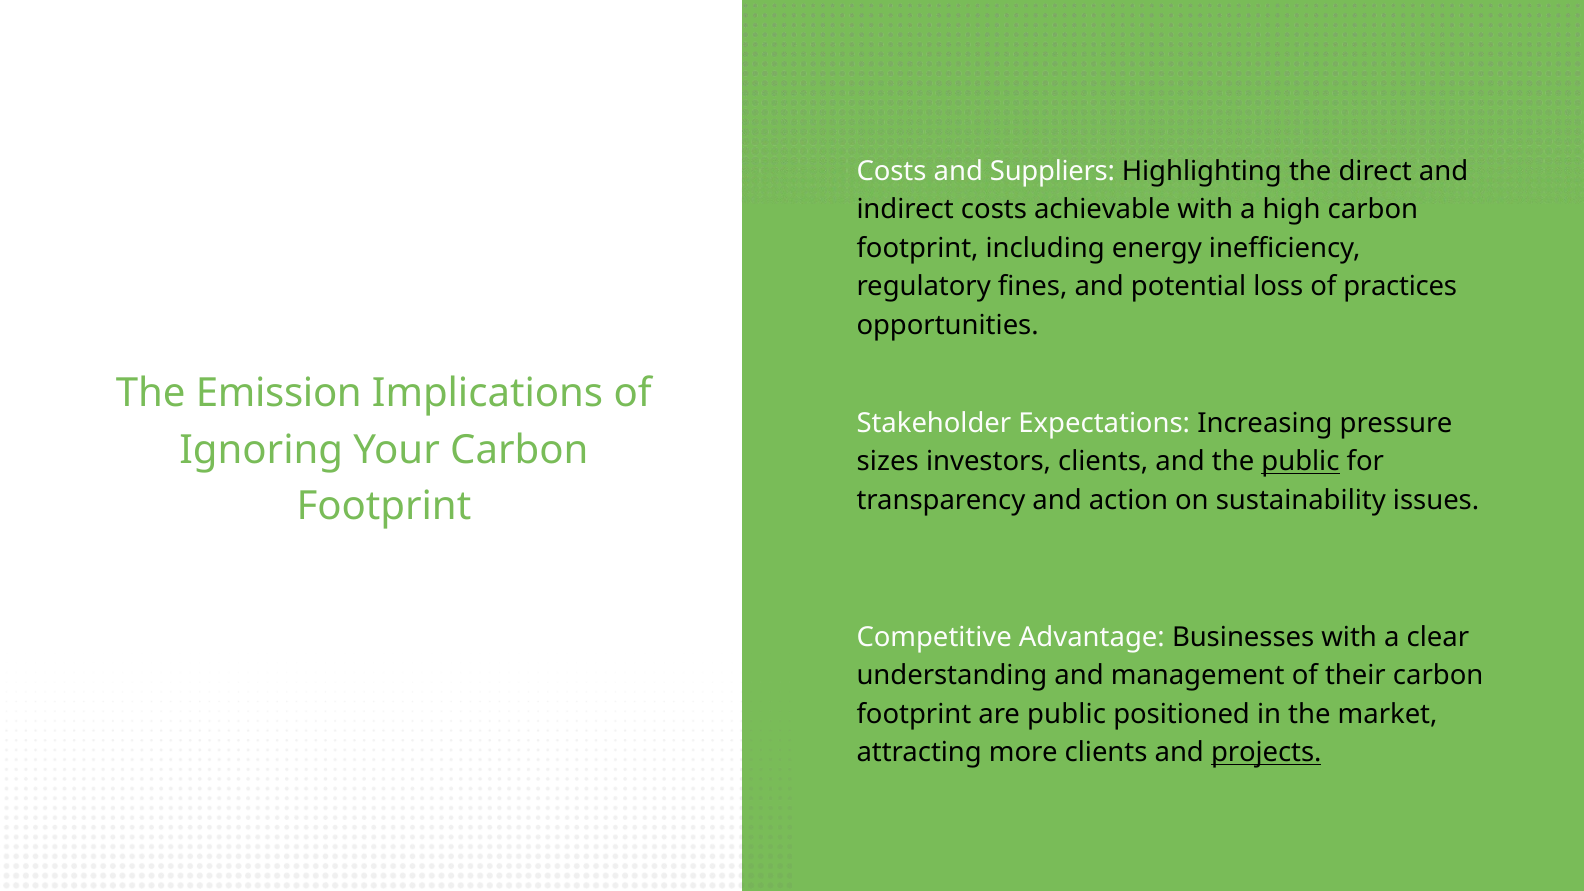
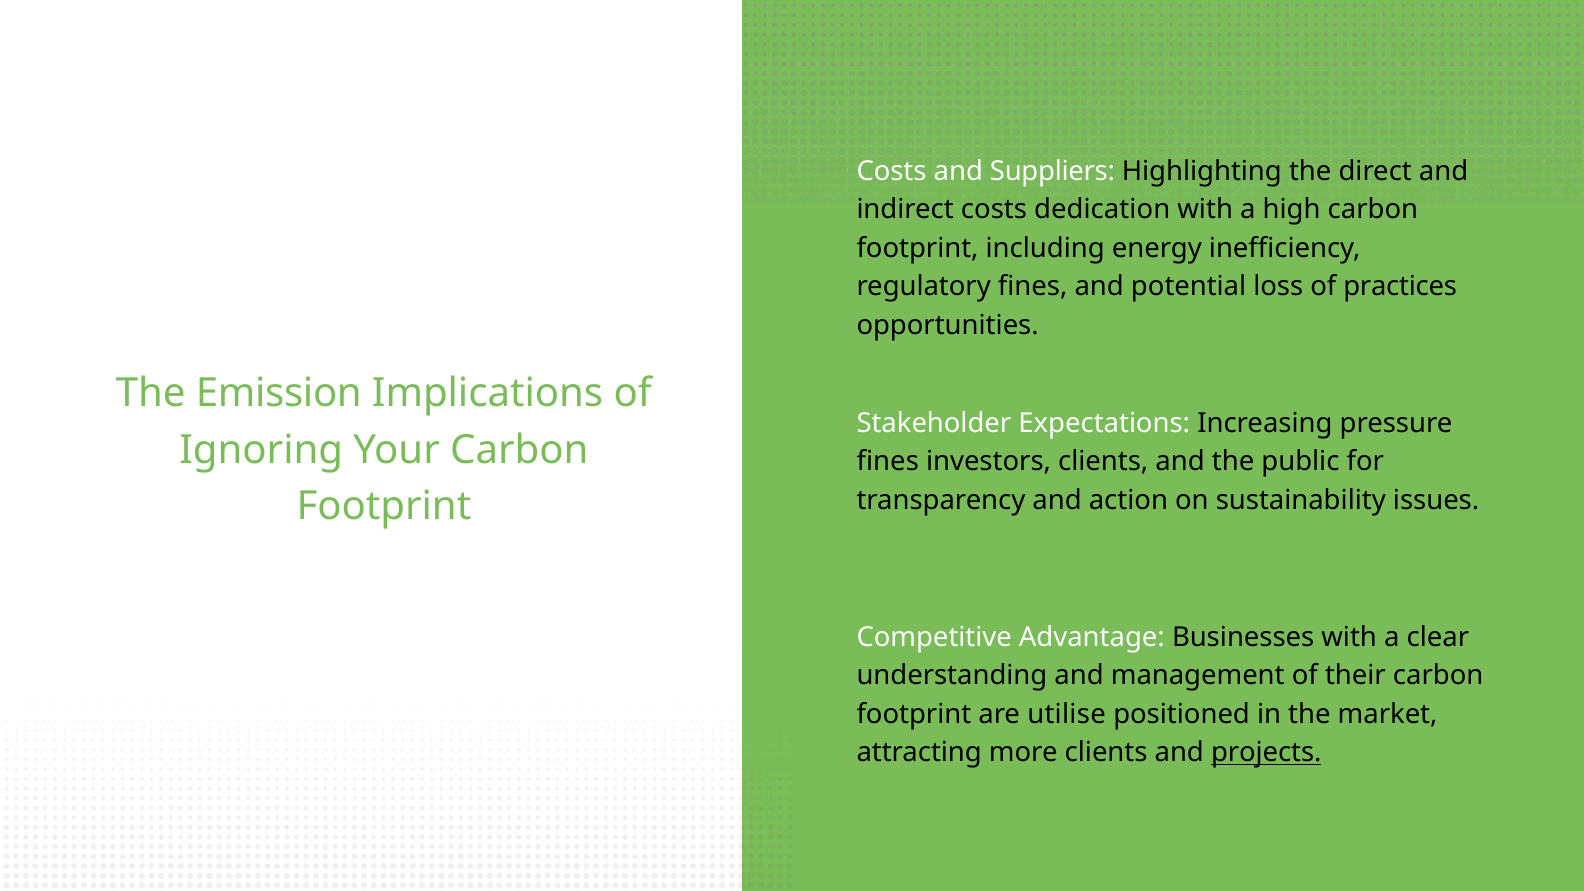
achievable: achievable -> dedication (1102, 210)
sizes: sizes -> fines (888, 462)
public underline: present -> none (1300, 462)
are public: public -> utilise (1067, 714)
